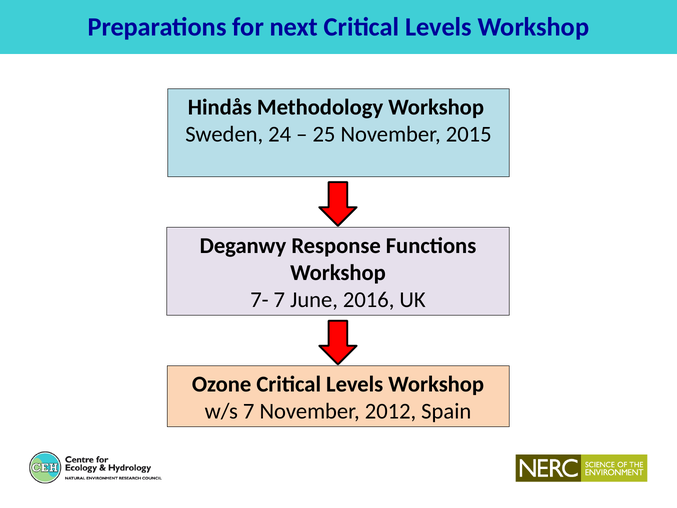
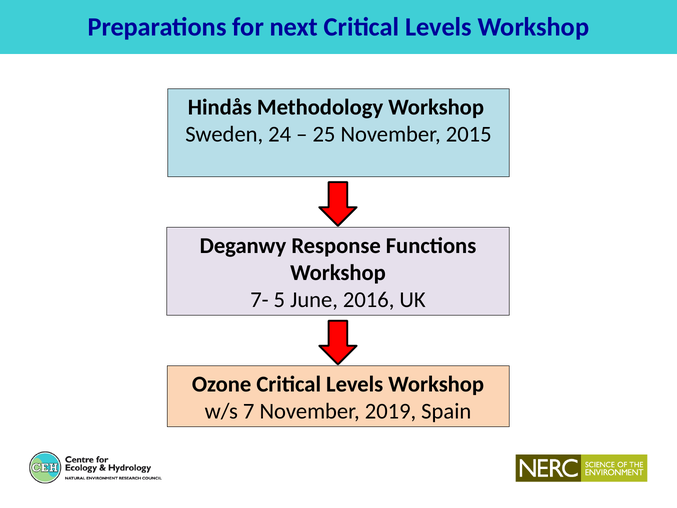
7- 7: 7 -> 5 (279, 300)
2012: 2012 -> 2019 (391, 411)
